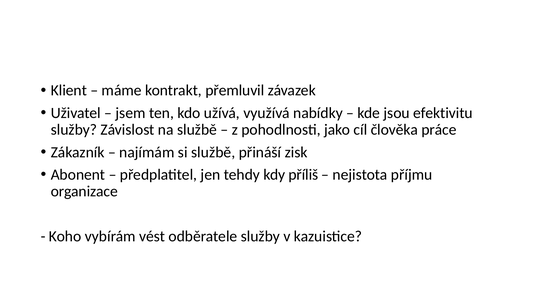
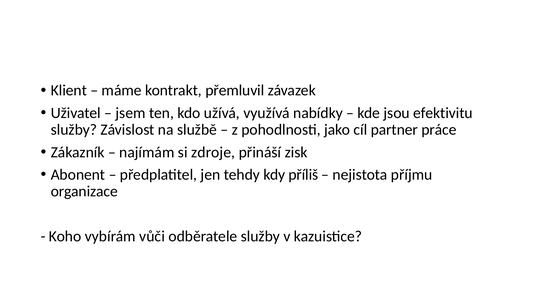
člověka: člověka -> partner (394, 129)
si službě: službě -> zdroje (213, 152)
vést: vést -> vůči (152, 236)
